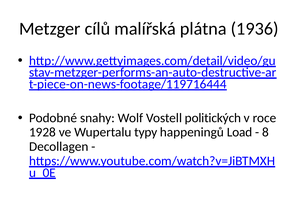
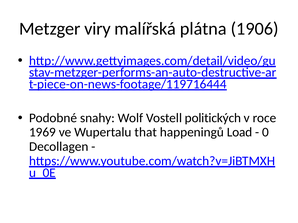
cílů: cílů -> viry (97, 29)
1936: 1936 -> 1906 (255, 29)
1928: 1928 -> 1969 (42, 133)
typy: typy -> that (146, 133)
8: 8 -> 0 (265, 133)
